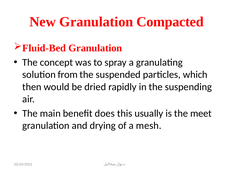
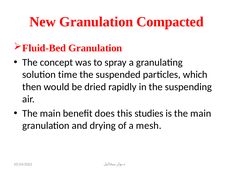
from: from -> time (68, 75)
usually: usually -> studies (149, 113)
is the meet: meet -> main (201, 113)
